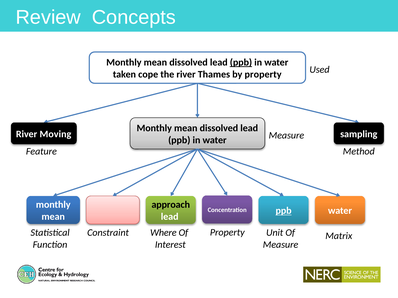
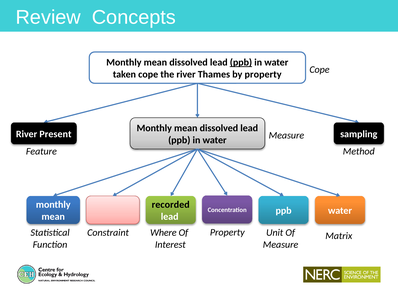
Used: Used -> Cope (319, 70)
Moving: Moving -> Present (55, 134)
approach: approach -> recorded (171, 205)
ppb underline: present -> none (284, 211)
